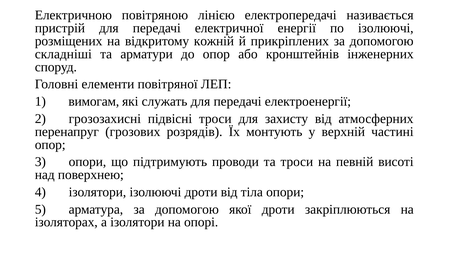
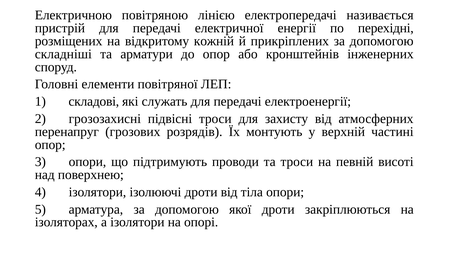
по ізолюючі: ізолюючі -> перехідні (386, 28)
вимогам: вимогам -> складові (94, 101)
